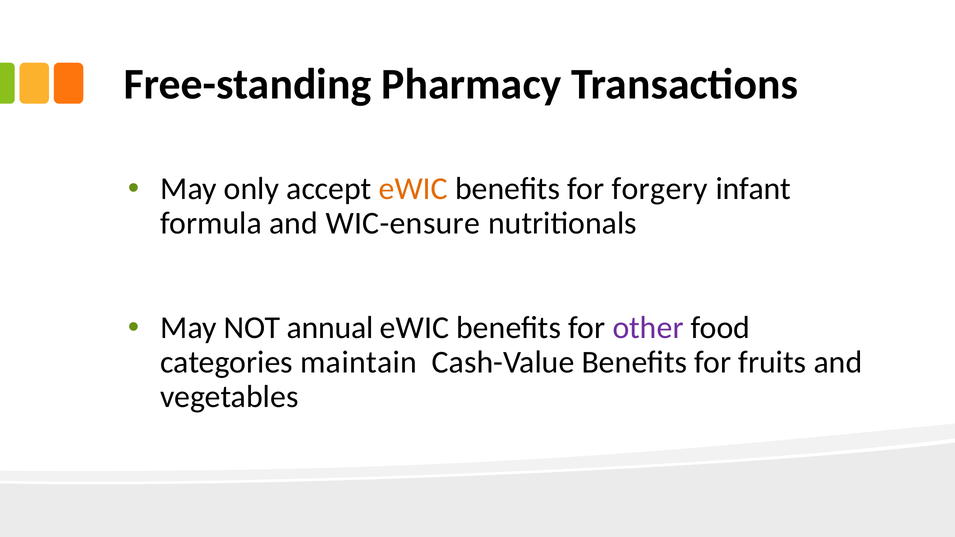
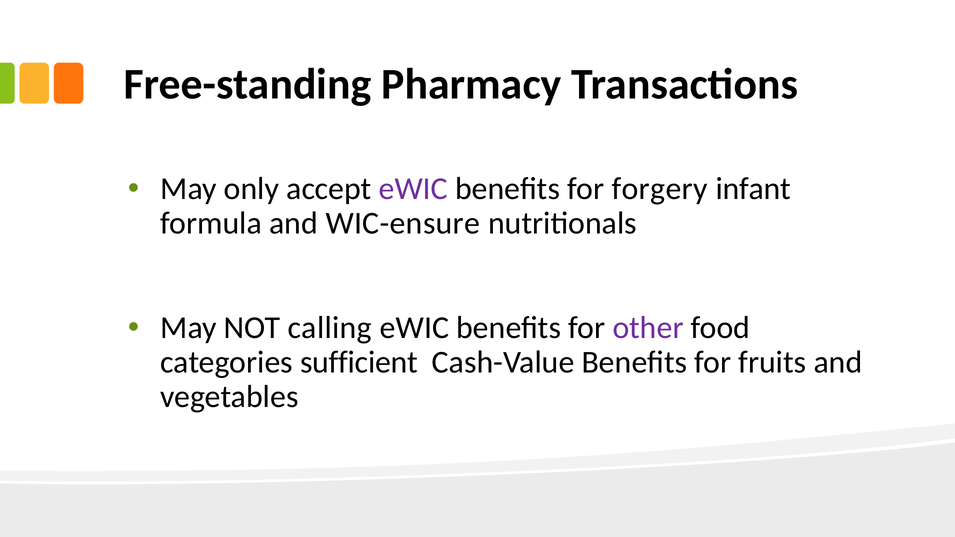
eWIC colour: orange -> purple (413, 189)
annual: annual -> calling (330, 328)
maintain: maintain -> sufficient (359, 362)
